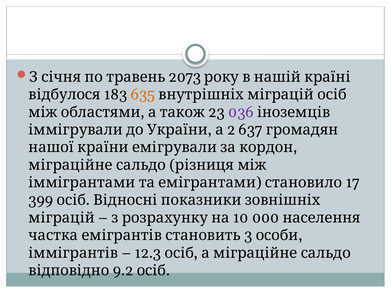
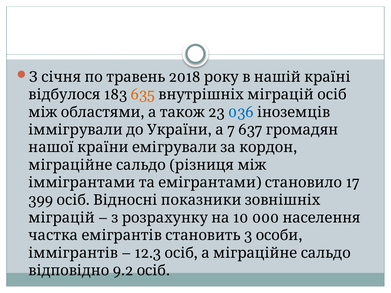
2073: 2073 -> 2018 (185, 77)
036 colour: purple -> blue (241, 112)
2: 2 -> 7 (231, 130)
